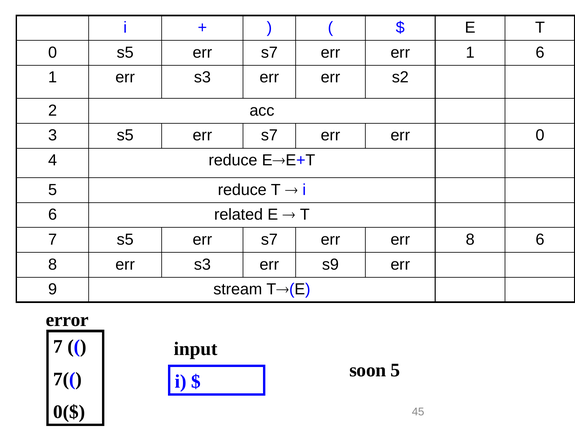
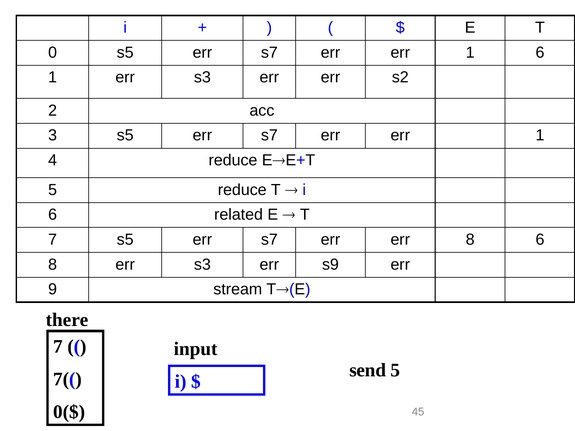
0: 0 -> 1 (540, 135)
error: error -> there (67, 320)
soon: soon -> send (368, 370)
